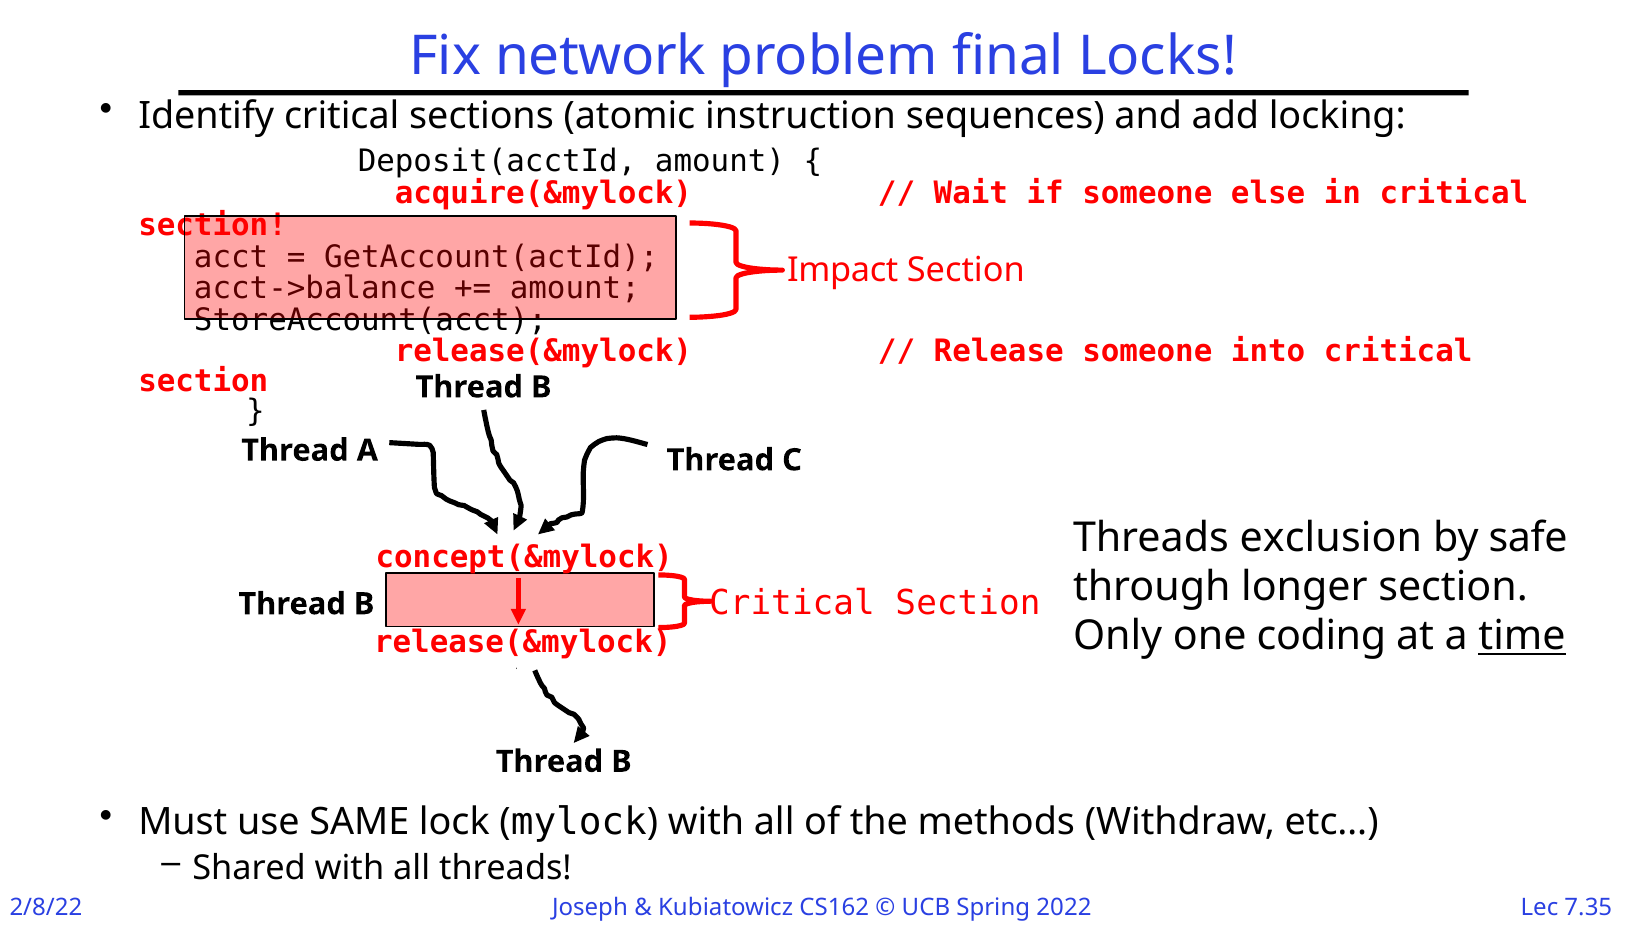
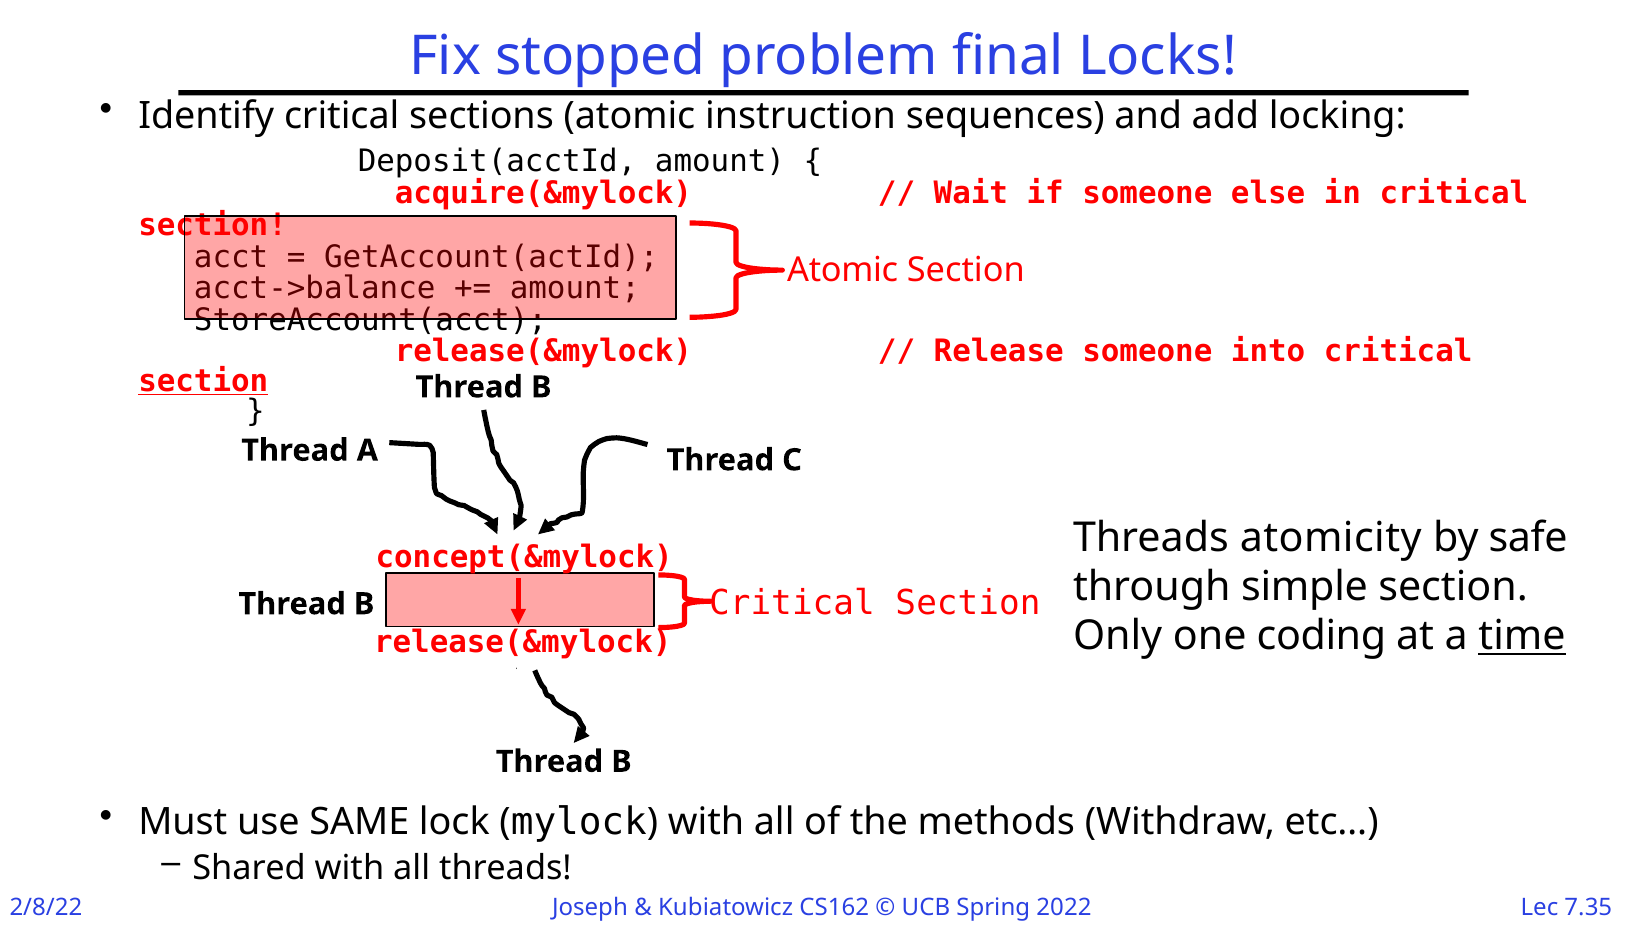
network: network -> stopped (600, 56)
Impact: Impact -> Atomic (843, 270)
section underline: none -> present (203, 381)
exclusion: exclusion -> atomicity (1331, 537)
longer: longer -> simple (1305, 587)
